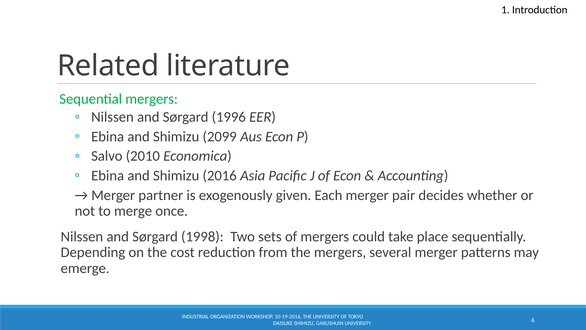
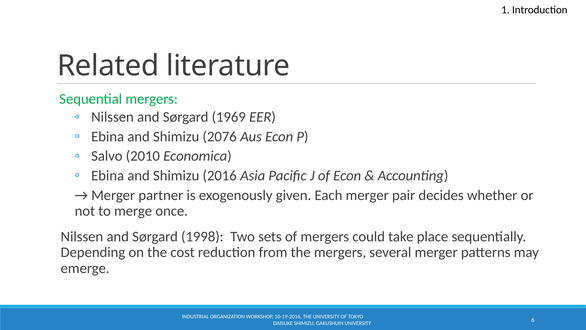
1996: 1996 -> 1969 (229, 117)
2099: 2099 -> 2076 (220, 136)
